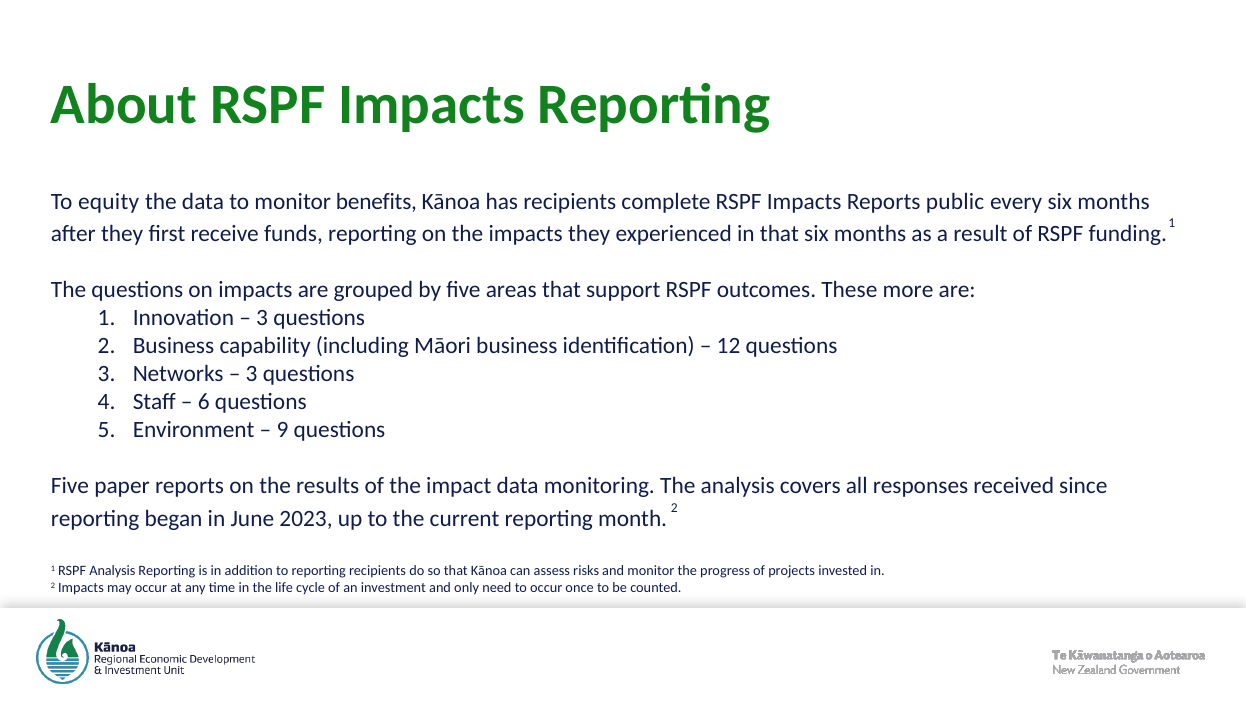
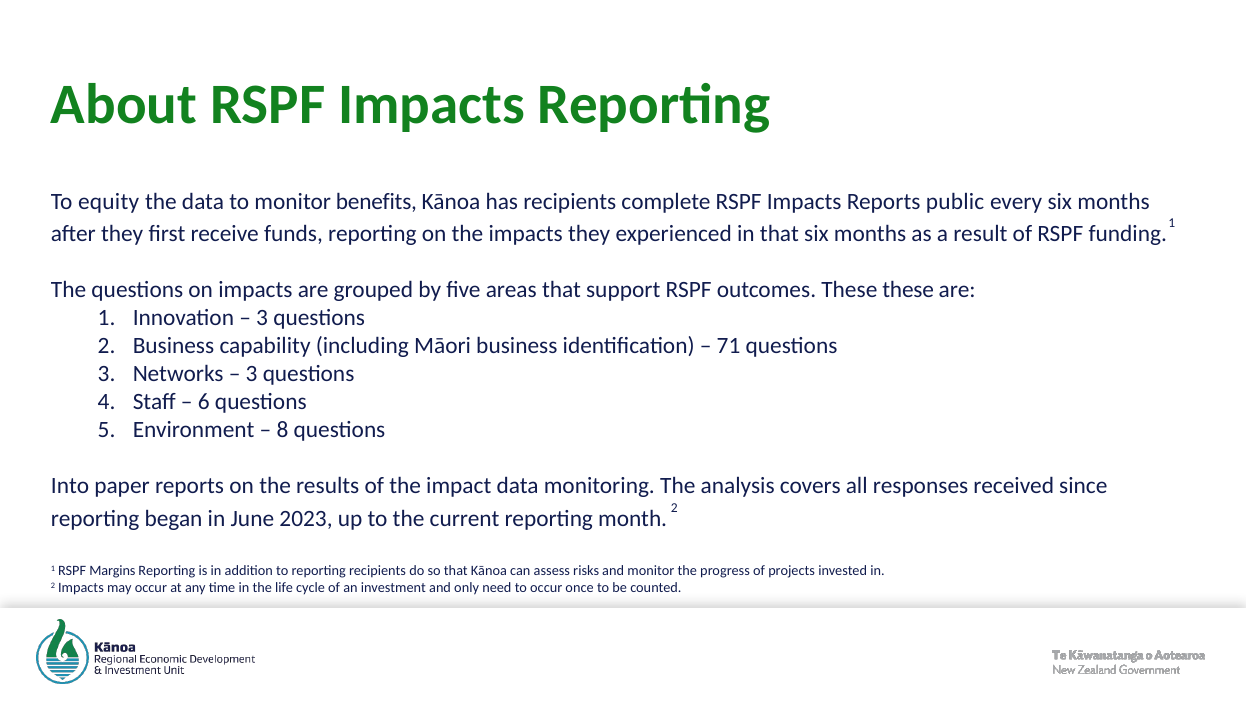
These more: more -> these (908, 290)
12: 12 -> 71 (729, 346)
9: 9 -> 8 (282, 430)
Five: Five -> Into (70, 486)
RSPF Analysis: Analysis -> Margins (112, 571)
